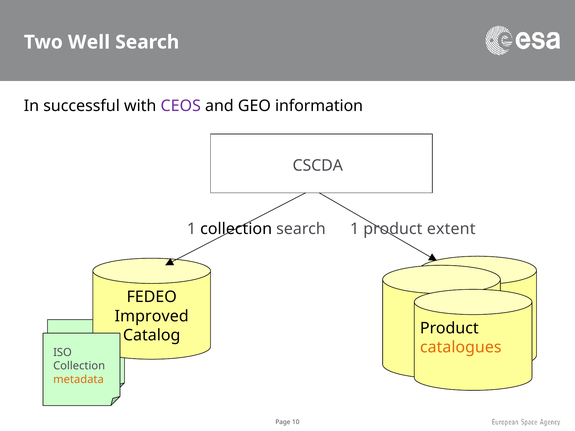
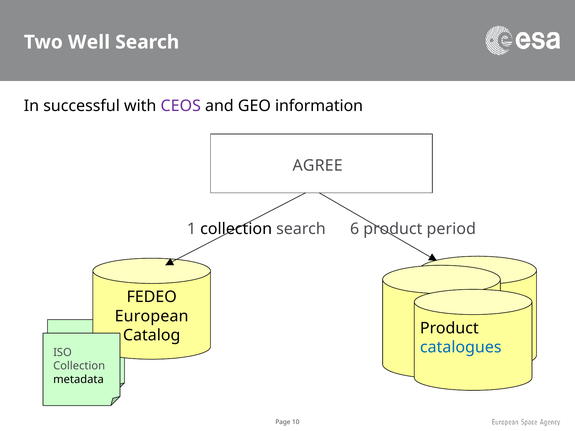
CSCDA: CSCDA -> AGREE (318, 166)
search 1: 1 -> 6 (355, 229)
extent: extent -> period (451, 229)
Improved: Improved -> European (152, 316)
catalogues colour: orange -> blue (461, 347)
metadata colour: orange -> black (78, 380)
